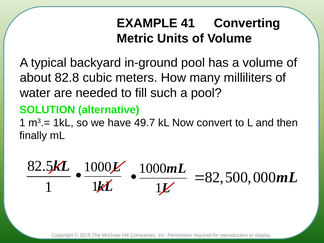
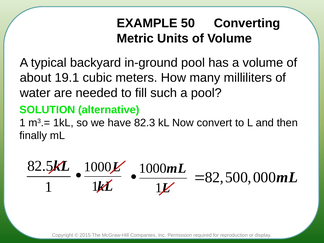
41: 41 -> 50 (188, 23)
82.8: 82.8 -> 19.1 (67, 78)
49.7: 49.7 -> 82.3 (145, 123)
